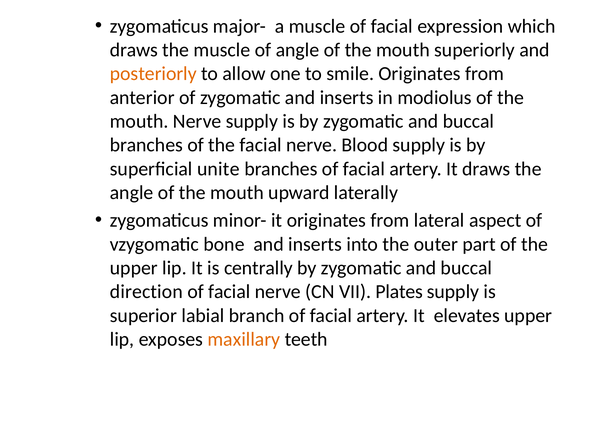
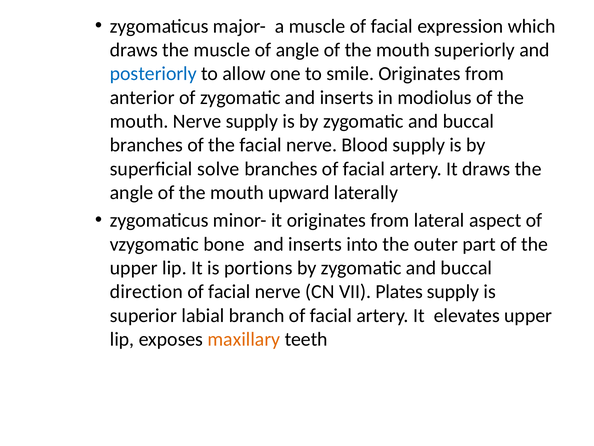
posteriorly colour: orange -> blue (153, 74)
unite: unite -> solve (218, 169)
centrally: centrally -> portions (258, 268)
